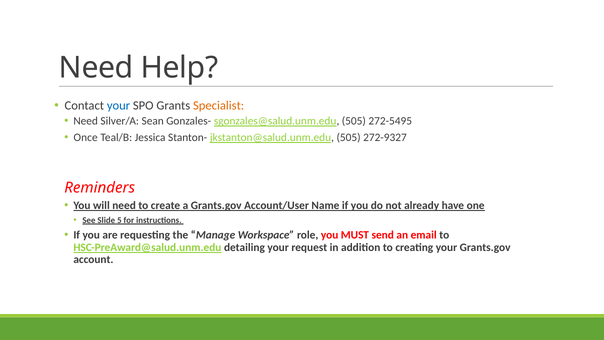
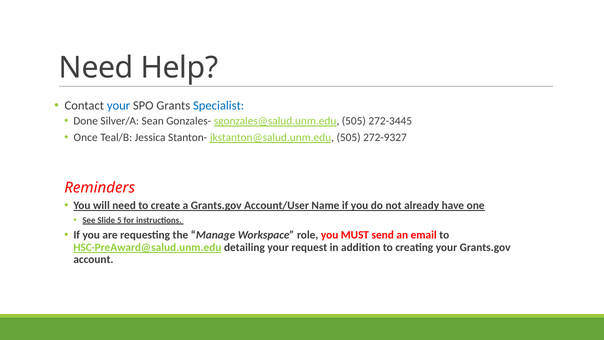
Specialist colour: orange -> blue (219, 105)
Need: Need -> Done (86, 121)
272-5495: 272-5495 -> 272-3445 (390, 121)
